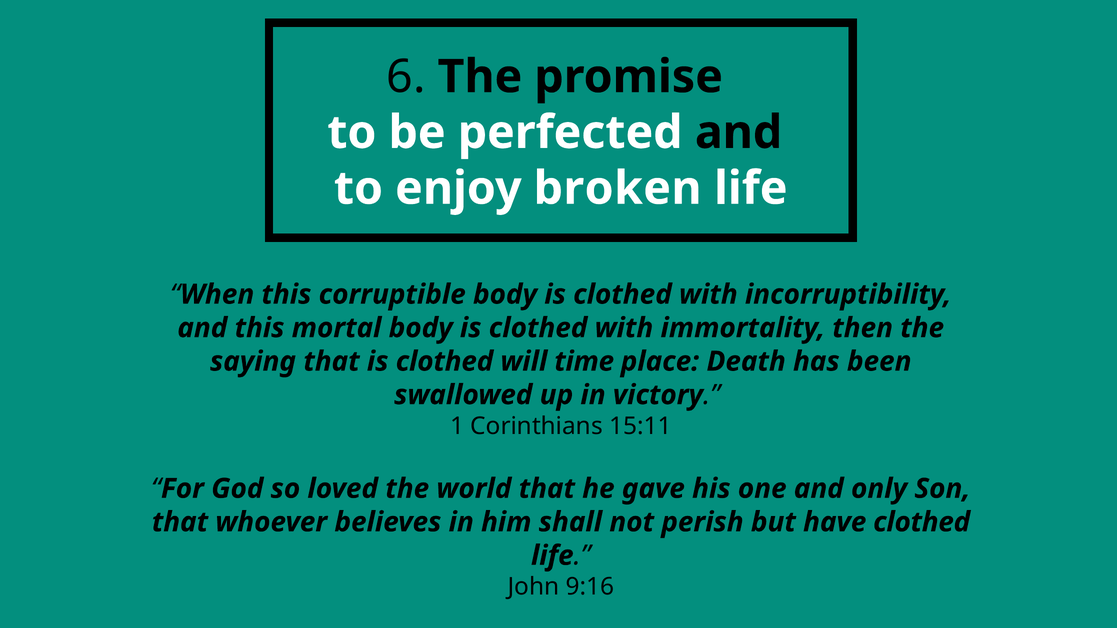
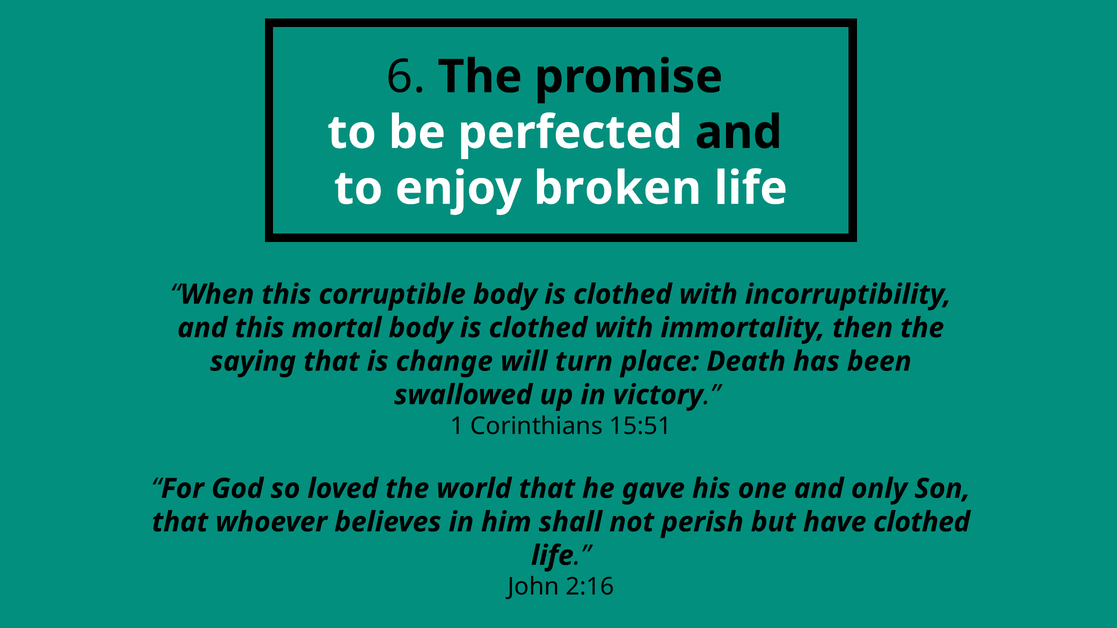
that is clothed: clothed -> change (444, 362)
time: time -> turn (584, 362)
15:11: 15:11 -> 15:51 (640, 426)
9:16: 9:16 -> 2:16 (590, 587)
